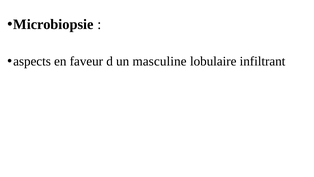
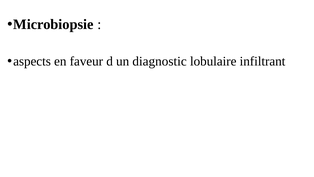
masculine: masculine -> diagnostic (160, 61)
